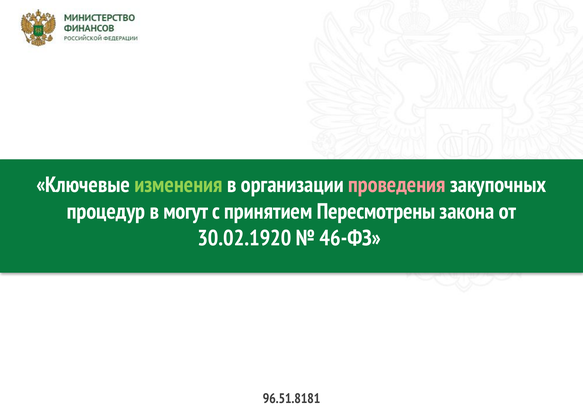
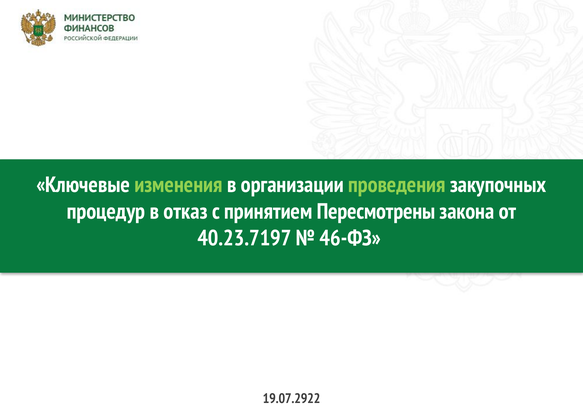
проведения colour: pink -> light green (397, 185)
могут: могут -> отказ (186, 212)
30.02.1920: 30.02.1920 -> 40.23.7197 (244, 238)
96.51.8181: 96.51.8181 -> 19.07.2922 (292, 399)
